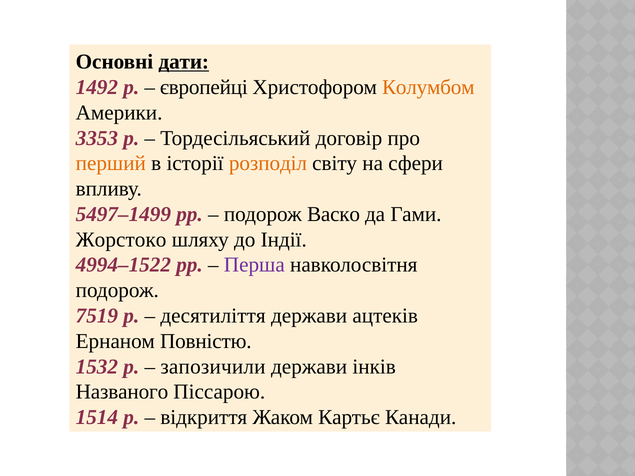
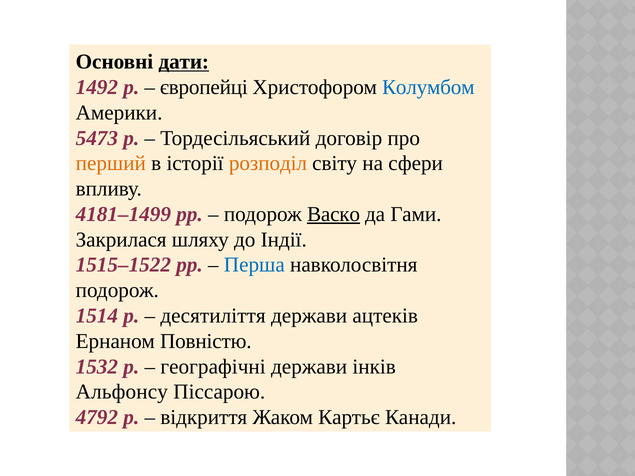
Колумбом colour: orange -> blue (428, 87)
3353: 3353 -> 5473 (97, 138)
5497–1499: 5497–1499 -> 4181–1499 (123, 214)
Васко underline: none -> present (334, 214)
Жорстоко: Жорстоко -> Закрилася (121, 240)
4994–1522: 4994–1522 -> 1515–1522 (123, 265)
Перша colour: purple -> blue (254, 265)
7519: 7519 -> 1514 (97, 316)
запозичили: запозичили -> географічні (213, 367)
Названого: Названого -> Альфонсу (122, 392)
1514: 1514 -> 4792 (97, 418)
